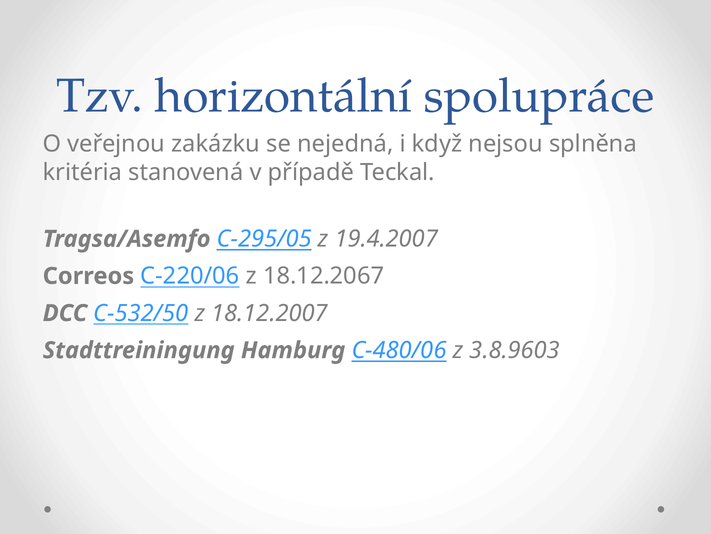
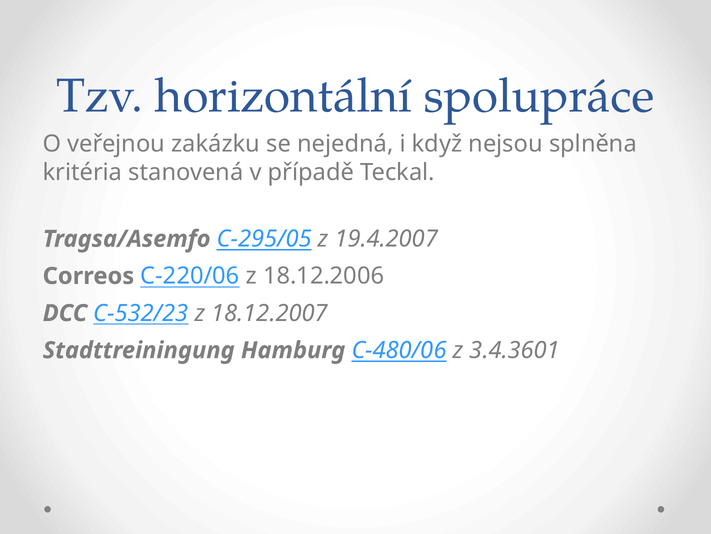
18.12.2067: 18.12.2067 -> 18.12.2006 (324, 276)
C-532/50: C-532/50 -> C-532/23 (141, 313)
3.8.9603: 3.8.9603 -> 3.4.3601 (515, 350)
